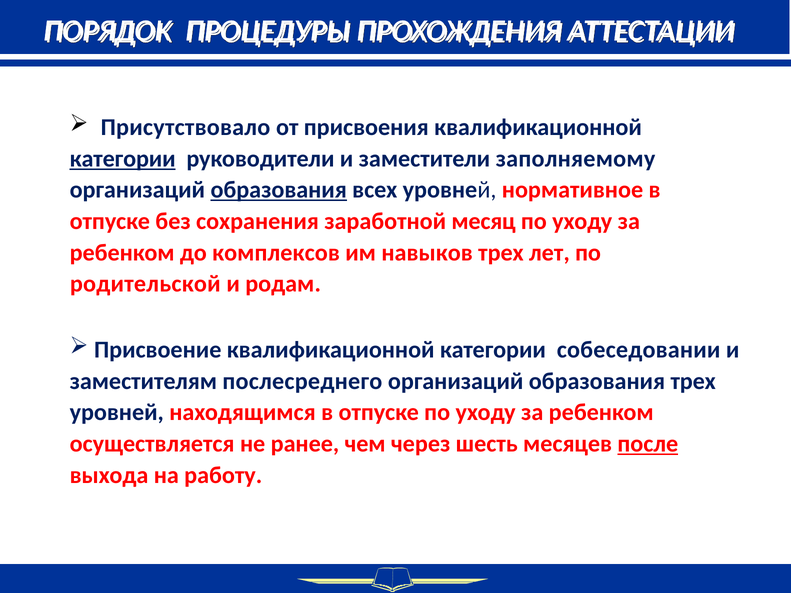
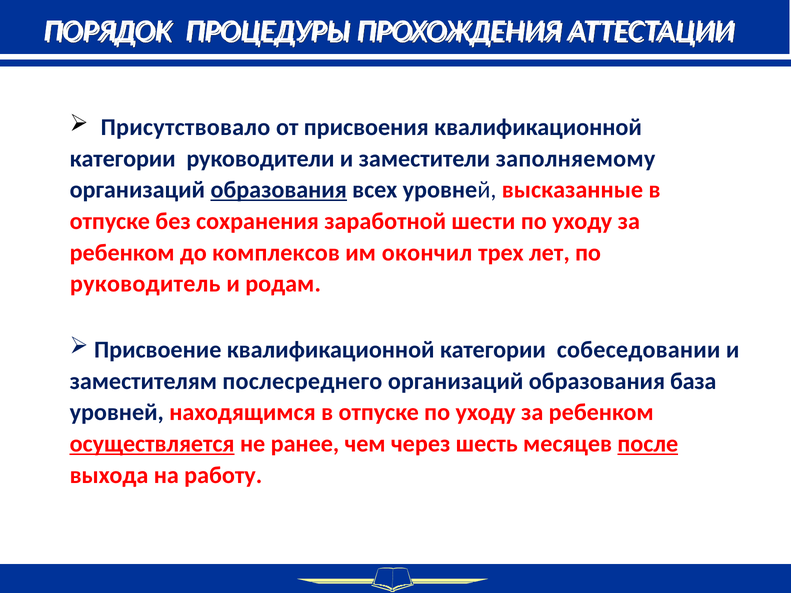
категории underline: present -> none (123, 159)
нормативное: нормативное -> высказанные (572, 190)
месяц: месяц -> шести (483, 221)
навыков: навыков -> окончил (427, 253)
родительской: родительской -> руководитель (145, 284)
образования трех: трех -> база (693, 381)
осуществляется underline: none -> present (152, 444)
